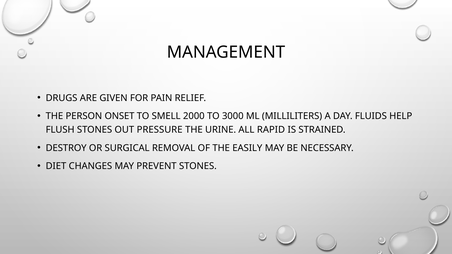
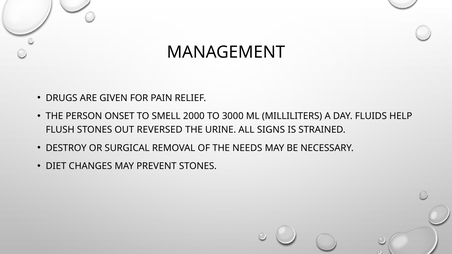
PRESSURE: PRESSURE -> REVERSED (160, 130)
RAPID: RAPID -> SIGNS (271, 130)
EASILY: EASILY -> NEEDS (247, 148)
